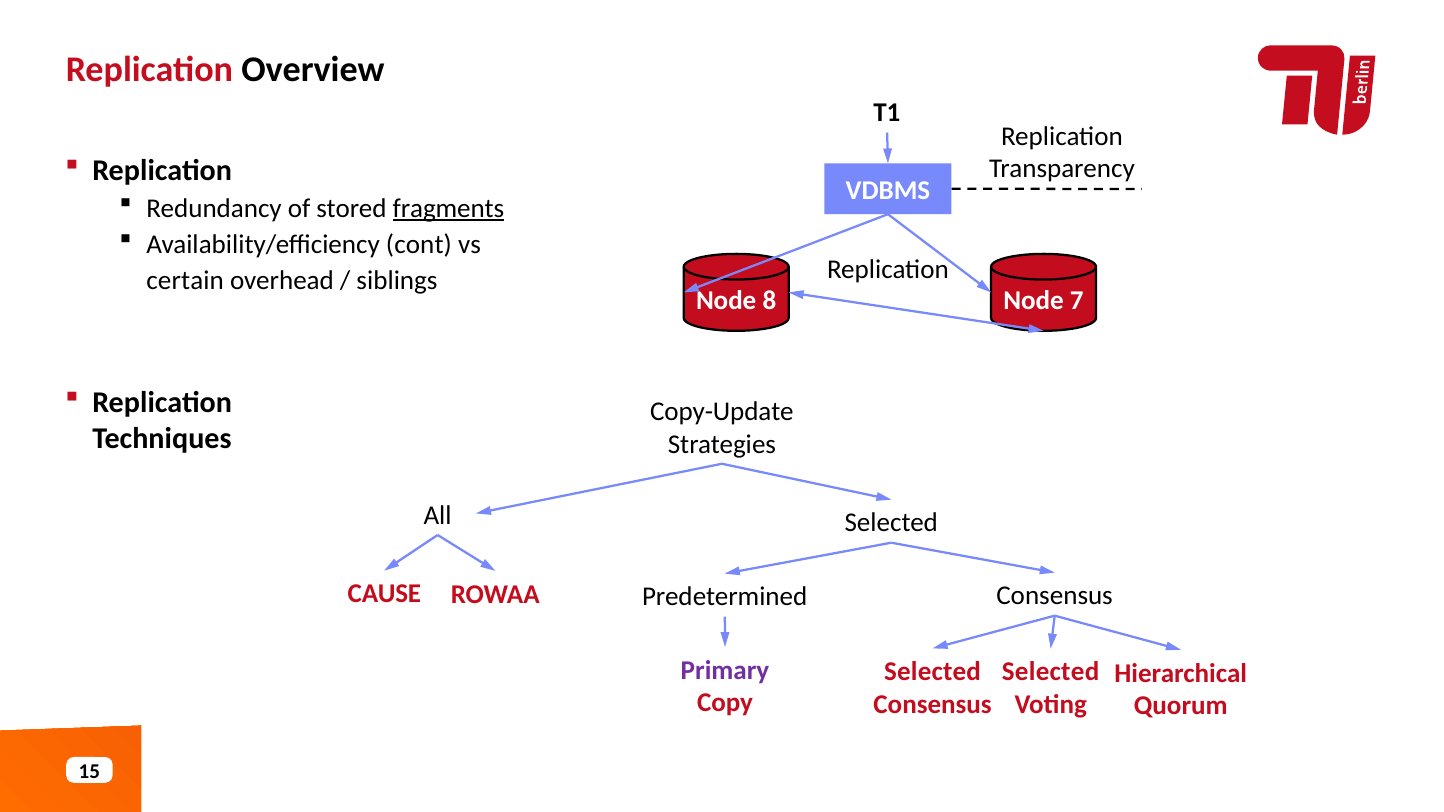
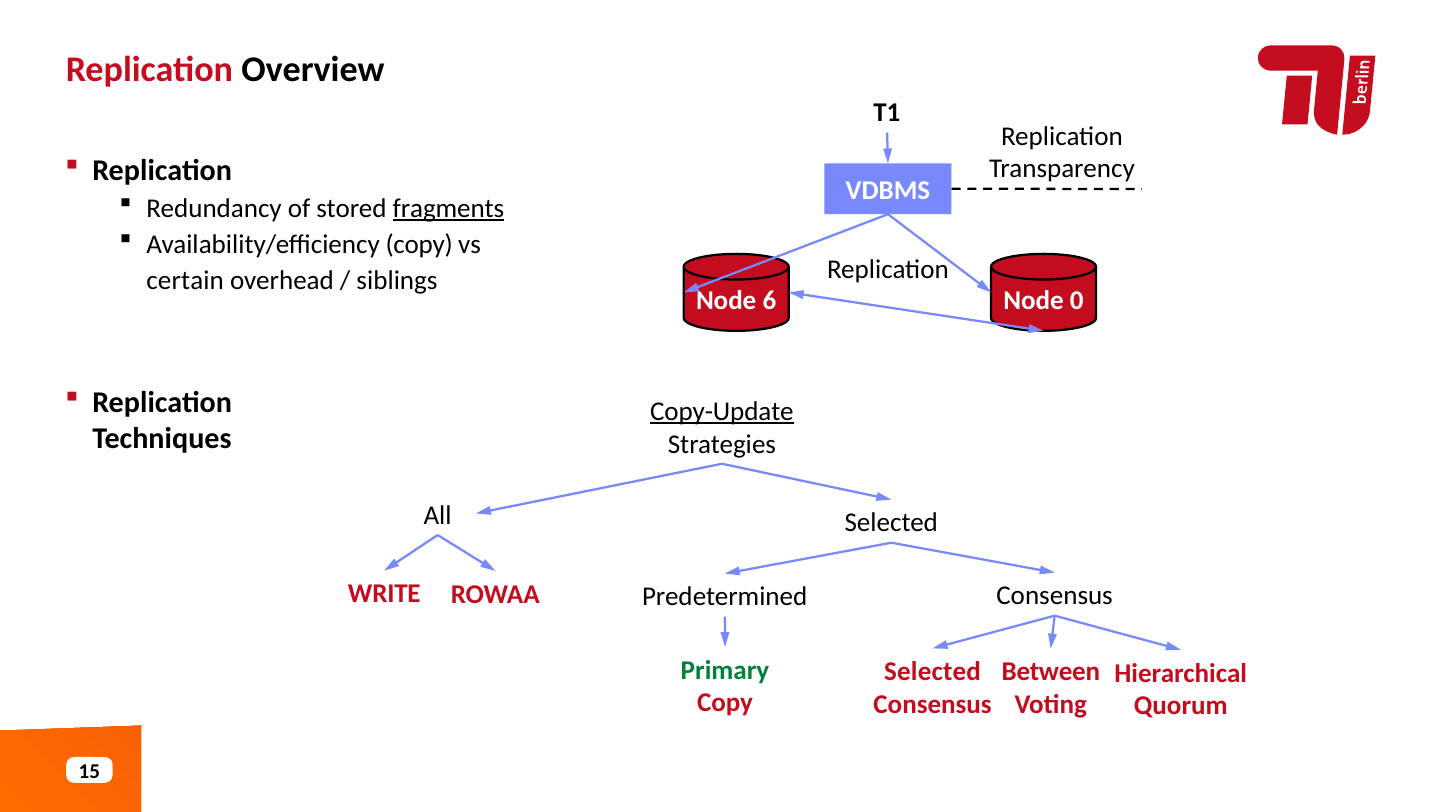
Availability/efficiency cont: cont -> copy (419, 244)
8: 8 -> 6 (769, 301)
7: 7 -> 0 (1077, 301)
Copy-Update underline: none -> present (722, 412)
CAUSE: CAUSE -> WRITE (384, 594)
Primary colour: purple -> green (725, 671)
Selected: Selected -> Between (1051, 672)
